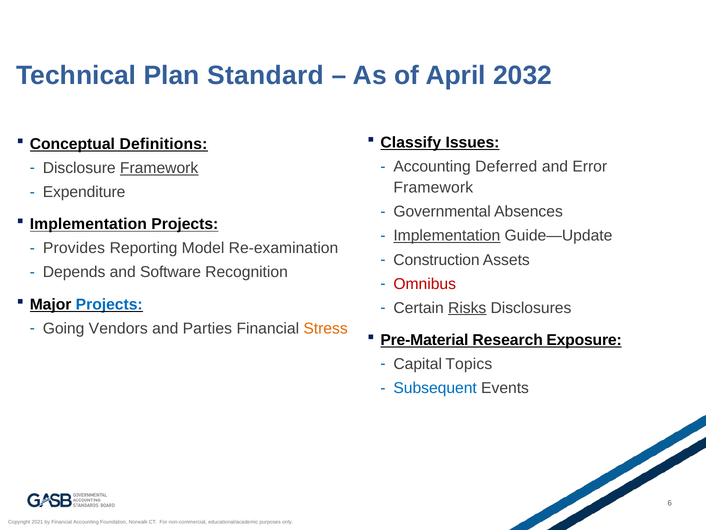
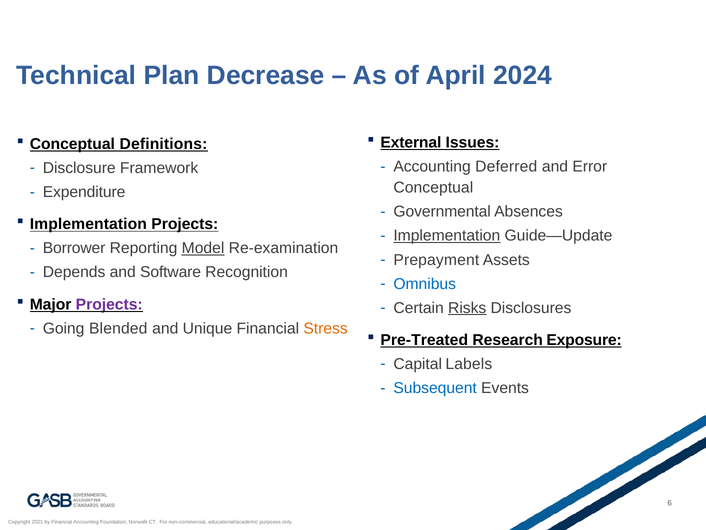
Standard: Standard -> Decrease (266, 76)
2032: 2032 -> 2024 (523, 76)
Classify: Classify -> External (411, 142)
Framework underline: present -> none (159, 168)
Framework: Framework -> Conceptual (433, 188)
Provides: Provides -> Borrower (74, 248)
Model underline: none -> present (203, 248)
Construction: Construction -> Prepayment (436, 260)
Omnibus colour: red -> blue (425, 284)
Projects colour: blue -> purple (109, 304)
Vendors: Vendors -> Blended (118, 328)
Parties: Parties -> Unique (207, 328)
Pre-Material: Pre-Material -> Pre-Treated (424, 340)
Topics: Topics -> Labels (469, 364)
